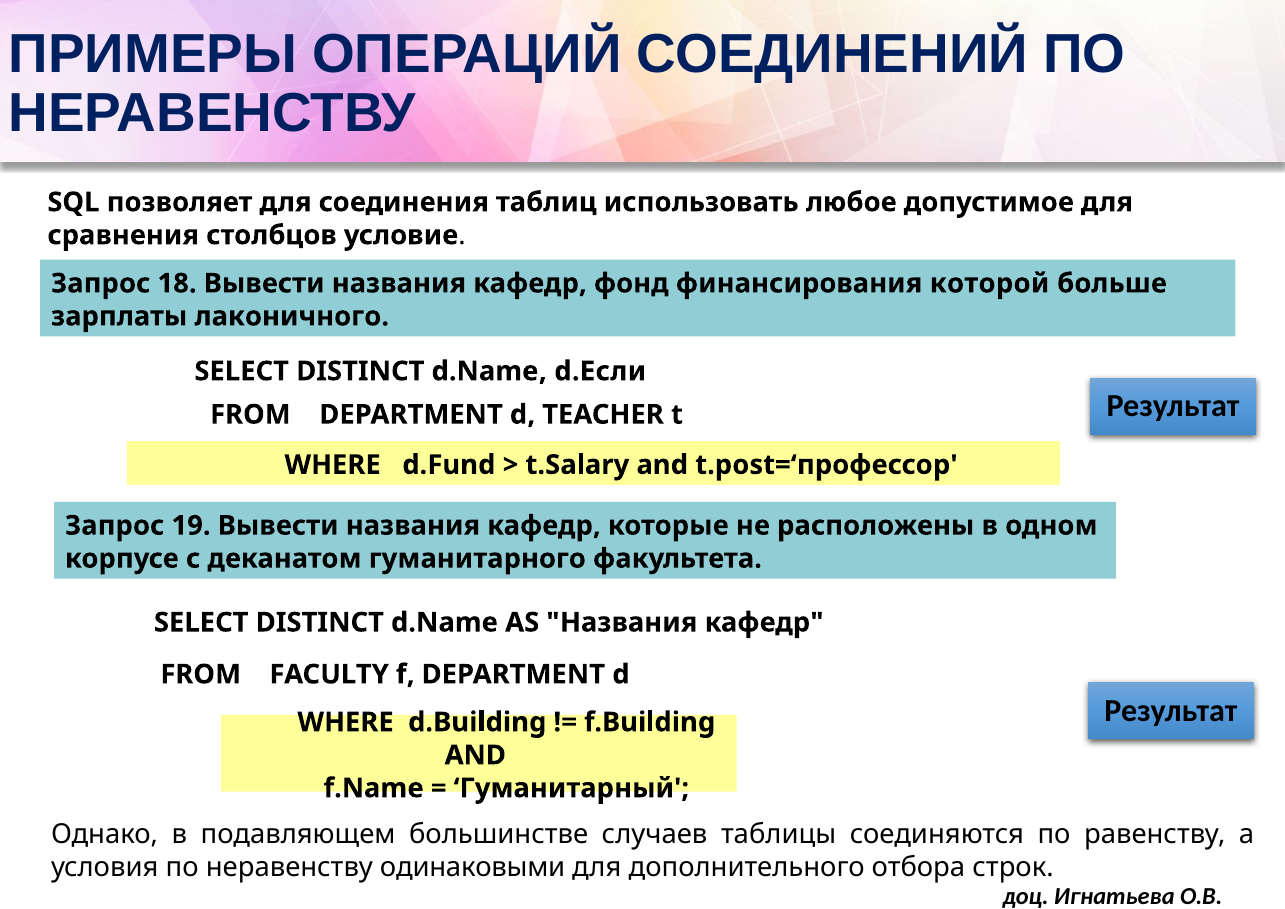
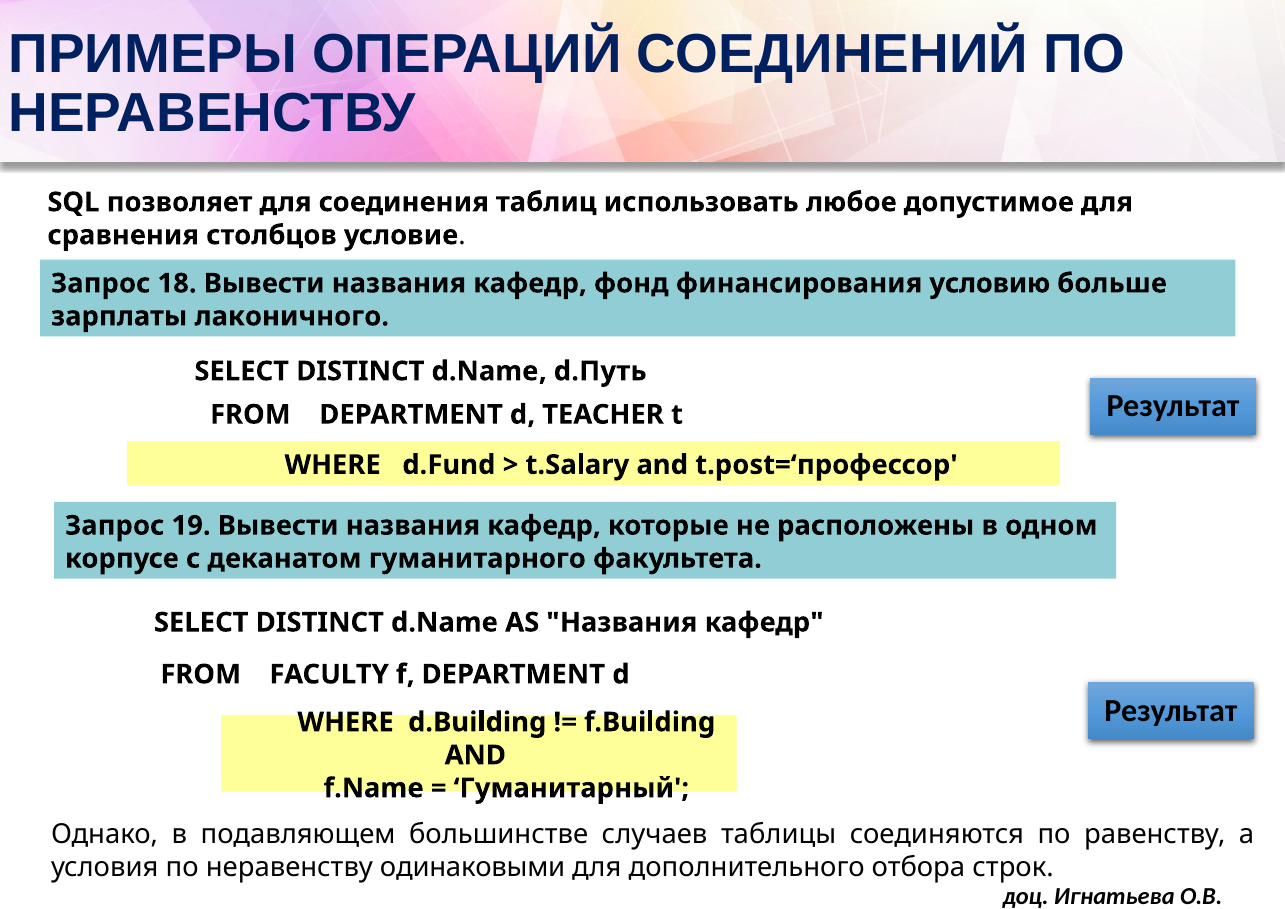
которой: которой -> условию (990, 283)
d.Если: d.Если -> d.Путь (600, 371)
